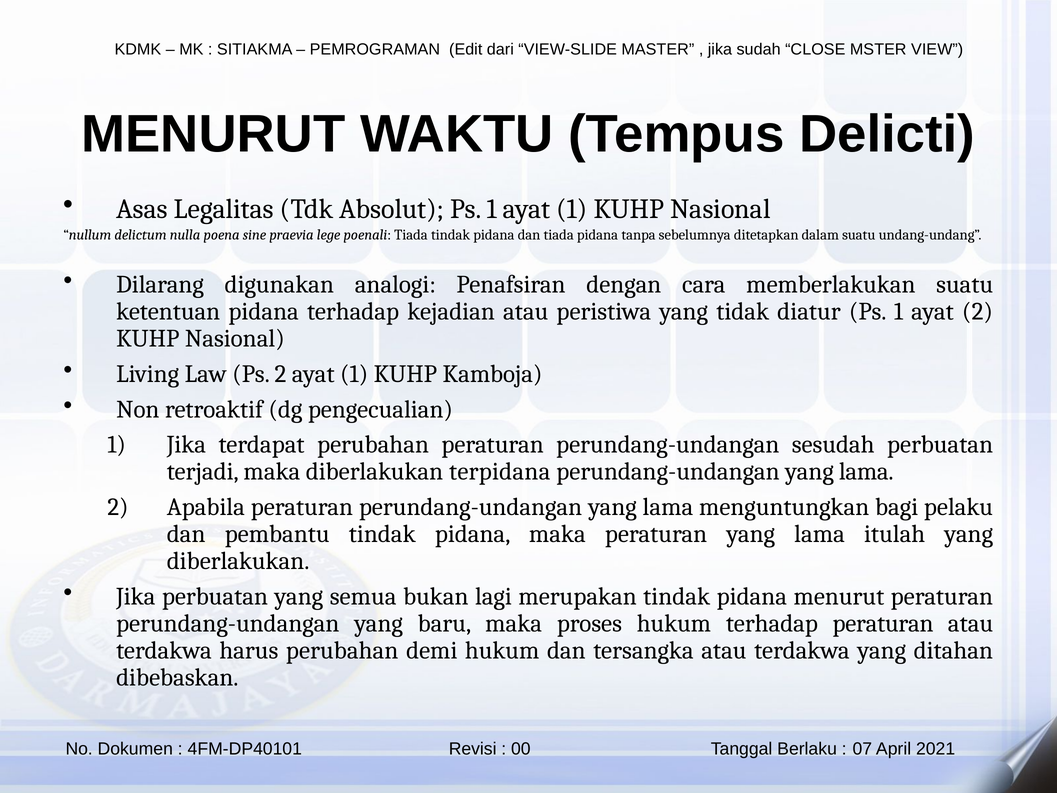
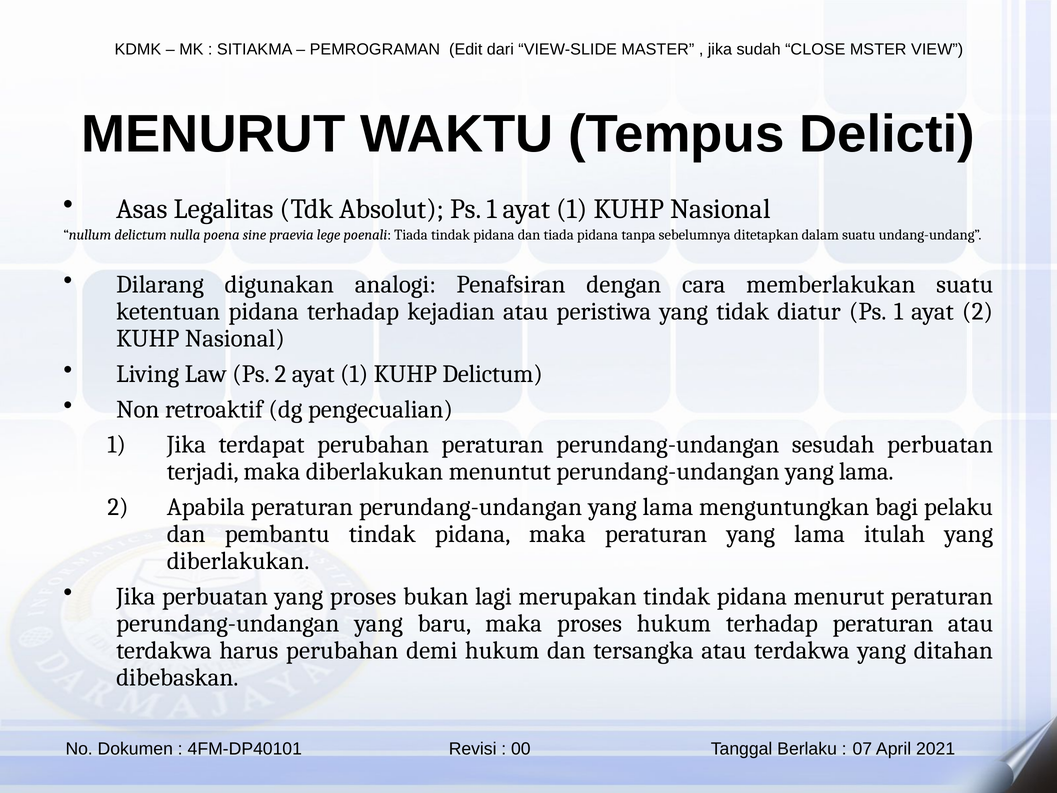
KUHP Kamboja: Kamboja -> Delictum (493, 374)
terpidana: terpidana -> menuntut (500, 472)
yang semua: semua -> proses (363, 596)
